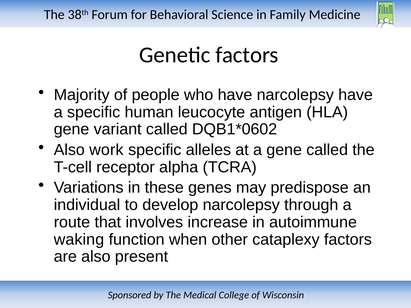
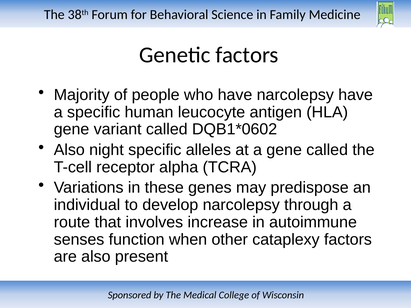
work: work -> night (106, 150)
waking: waking -> senses (79, 240)
